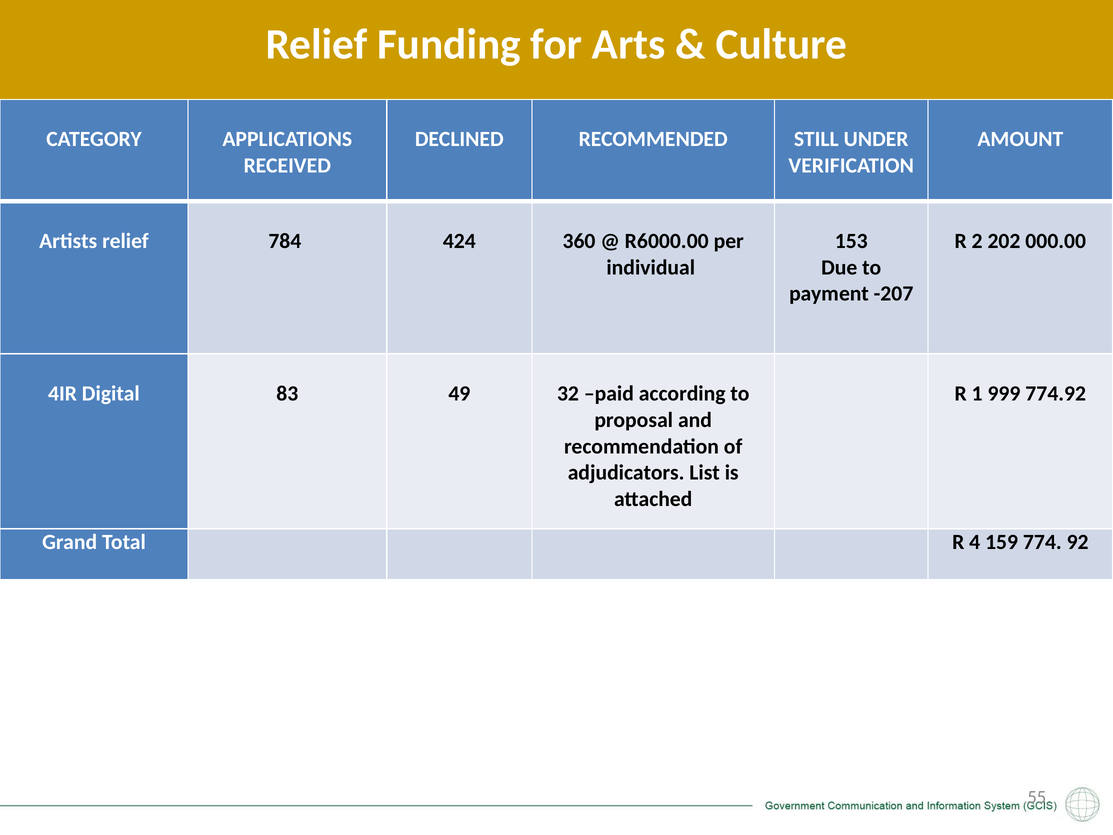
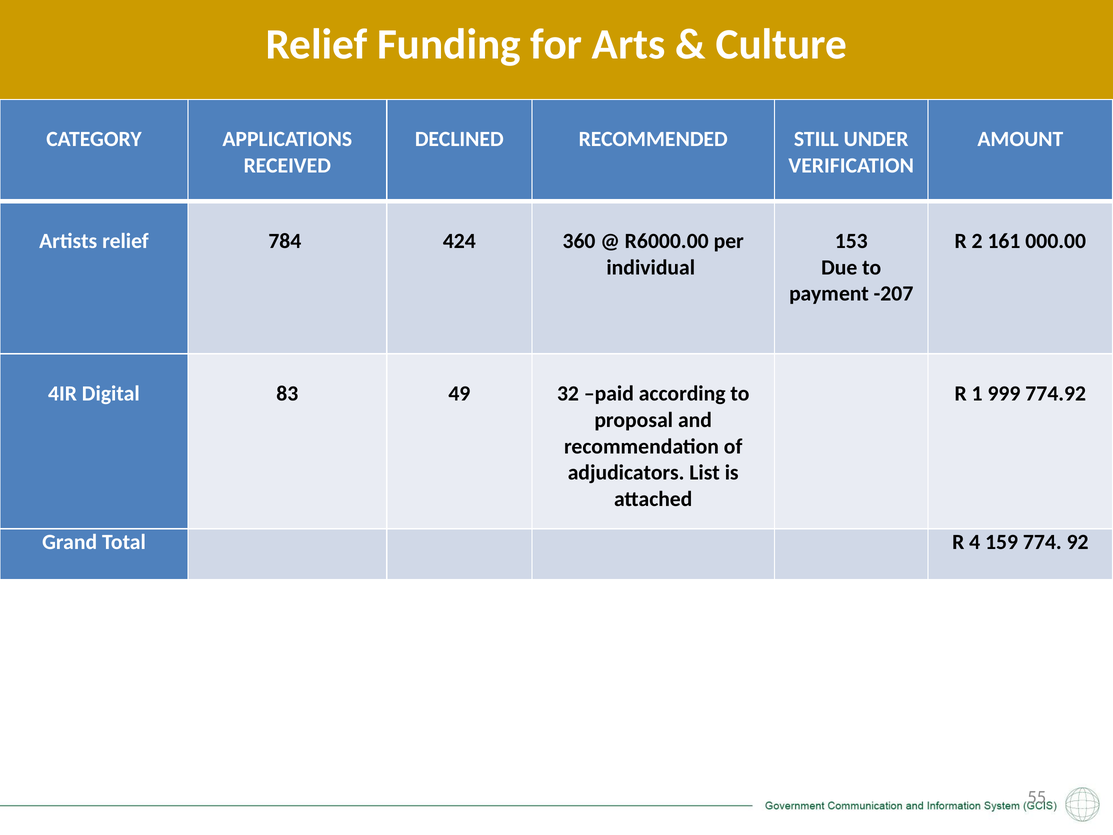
202: 202 -> 161 (1004, 241)
